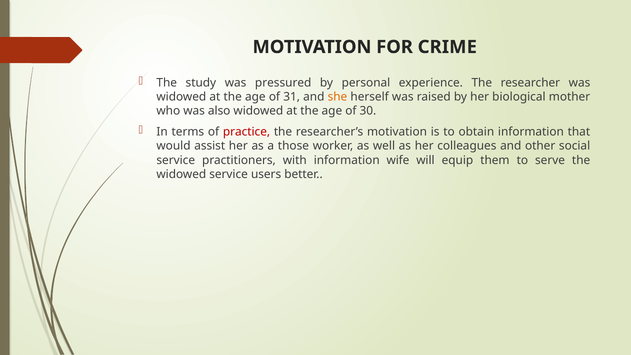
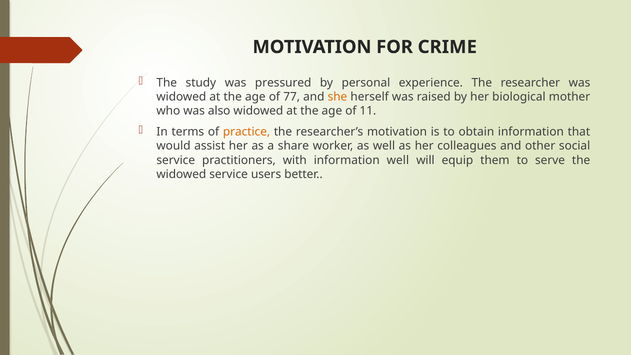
31: 31 -> 77 (292, 97)
30: 30 -> 11 (368, 111)
practice colour: red -> orange (247, 132)
those: those -> share (293, 146)
information wife: wife -> well (398, 160)
